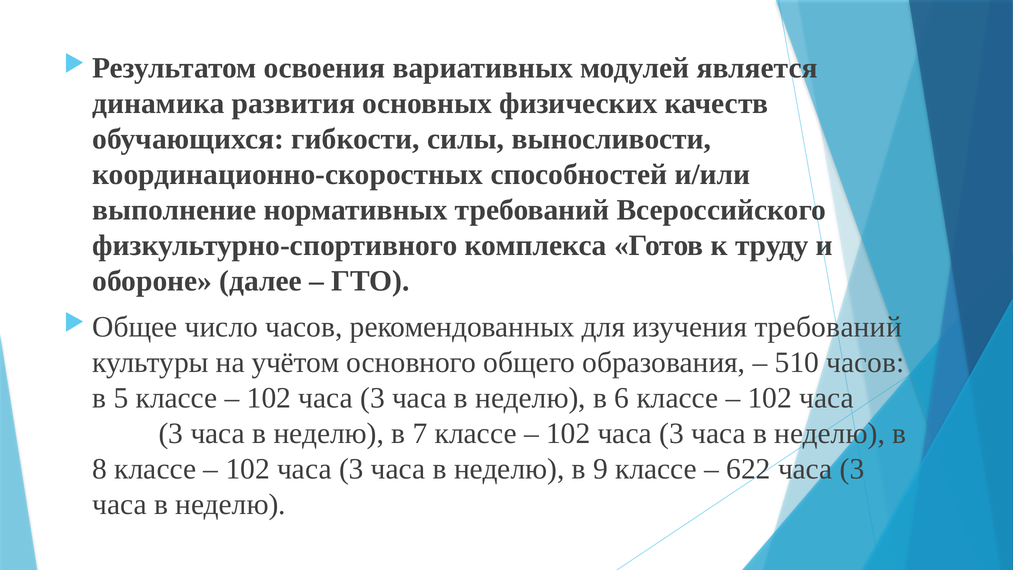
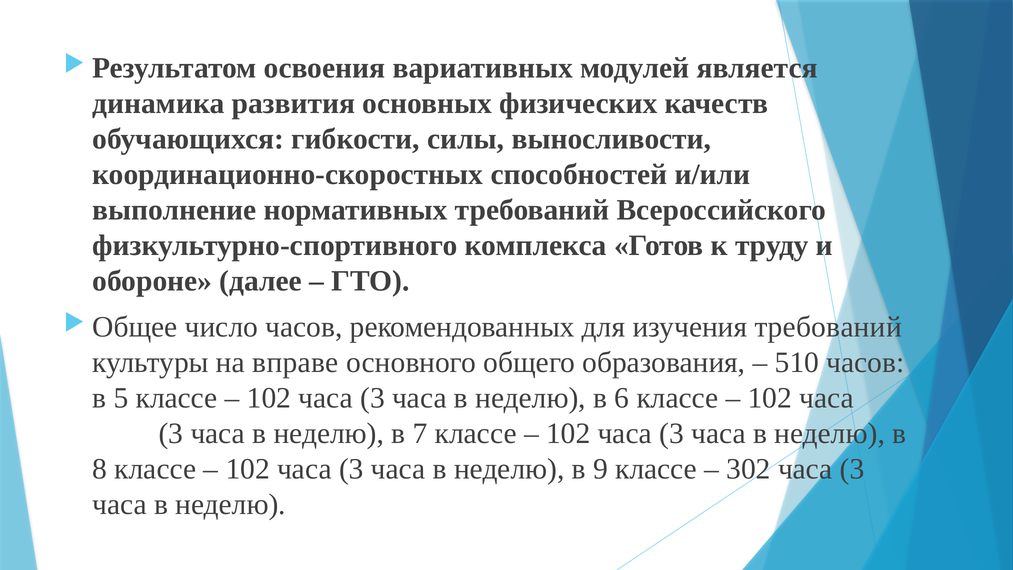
учётом: учётом -> вправе (295, 362)
622: 622 -> 302 (749, 469)
